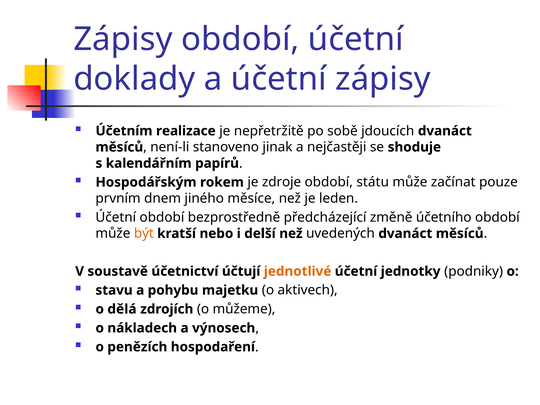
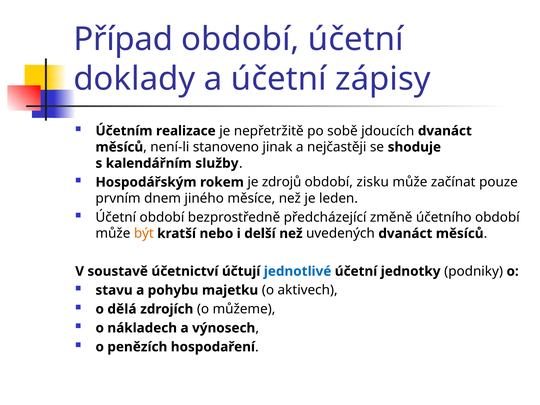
Zápisy: Zápisy -> Případ (123, 39)
papírů: papírů -> služby (217, 163)
zdroje: zdroje -> zdrojů (282, 182)
státu: státu -> zisku (373, 182)
jednotlivé colour: orange -> blue (298, 271)
